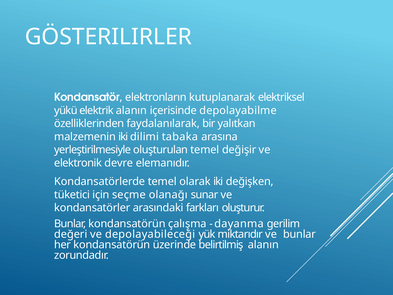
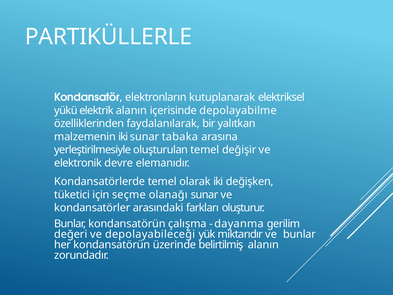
GÖSTERILIRLER: GÖSTERILIRLER -> PARTIKÜLLERLE (108, 37)
iki dilimi: dilimi -> sunar (145, 137)
